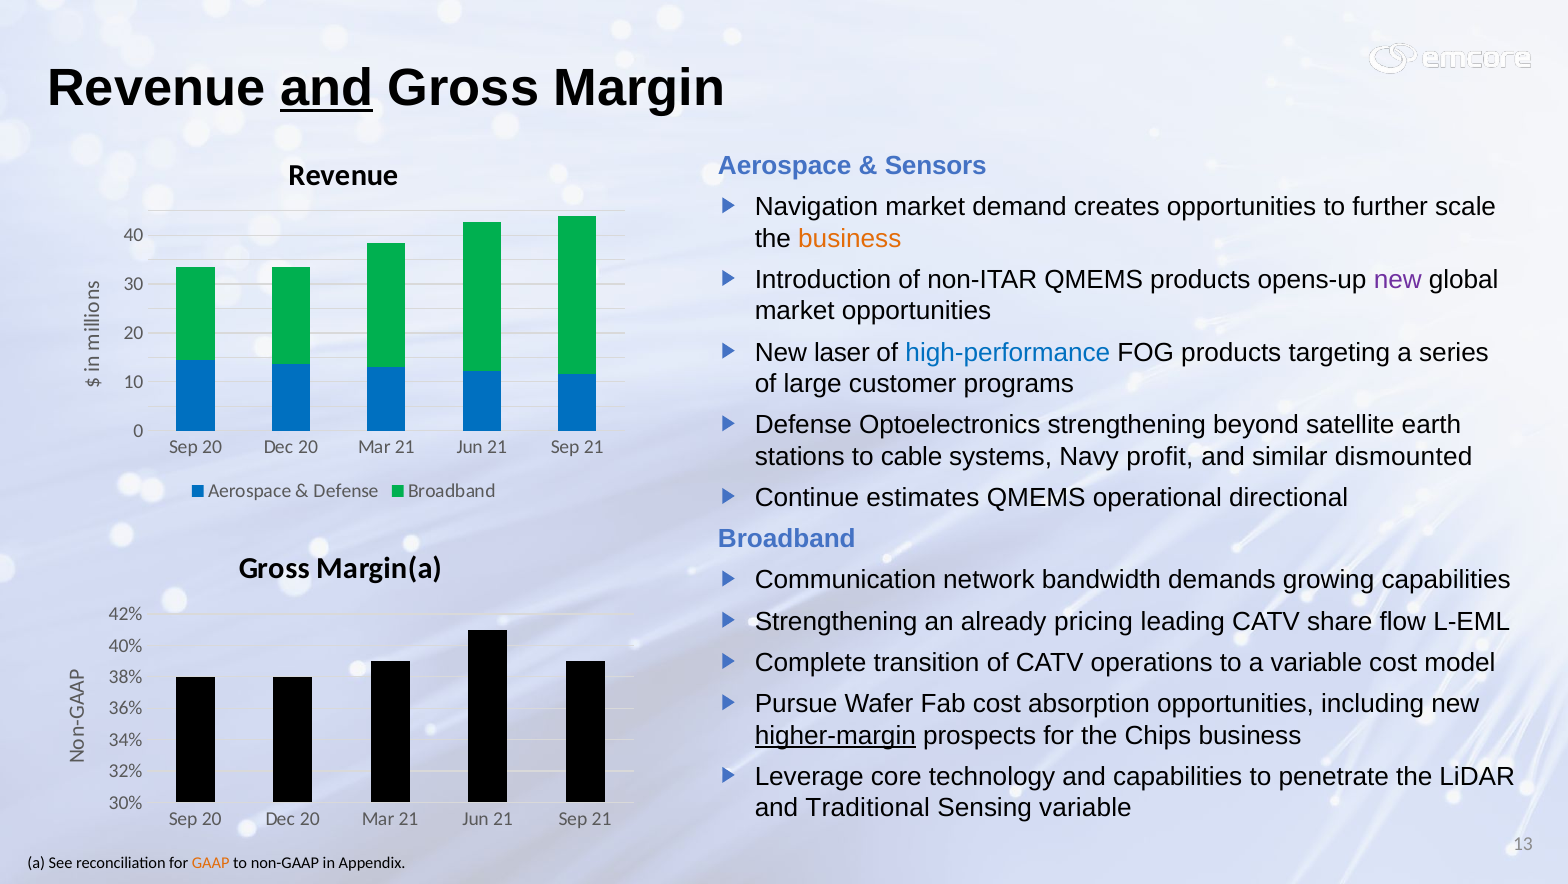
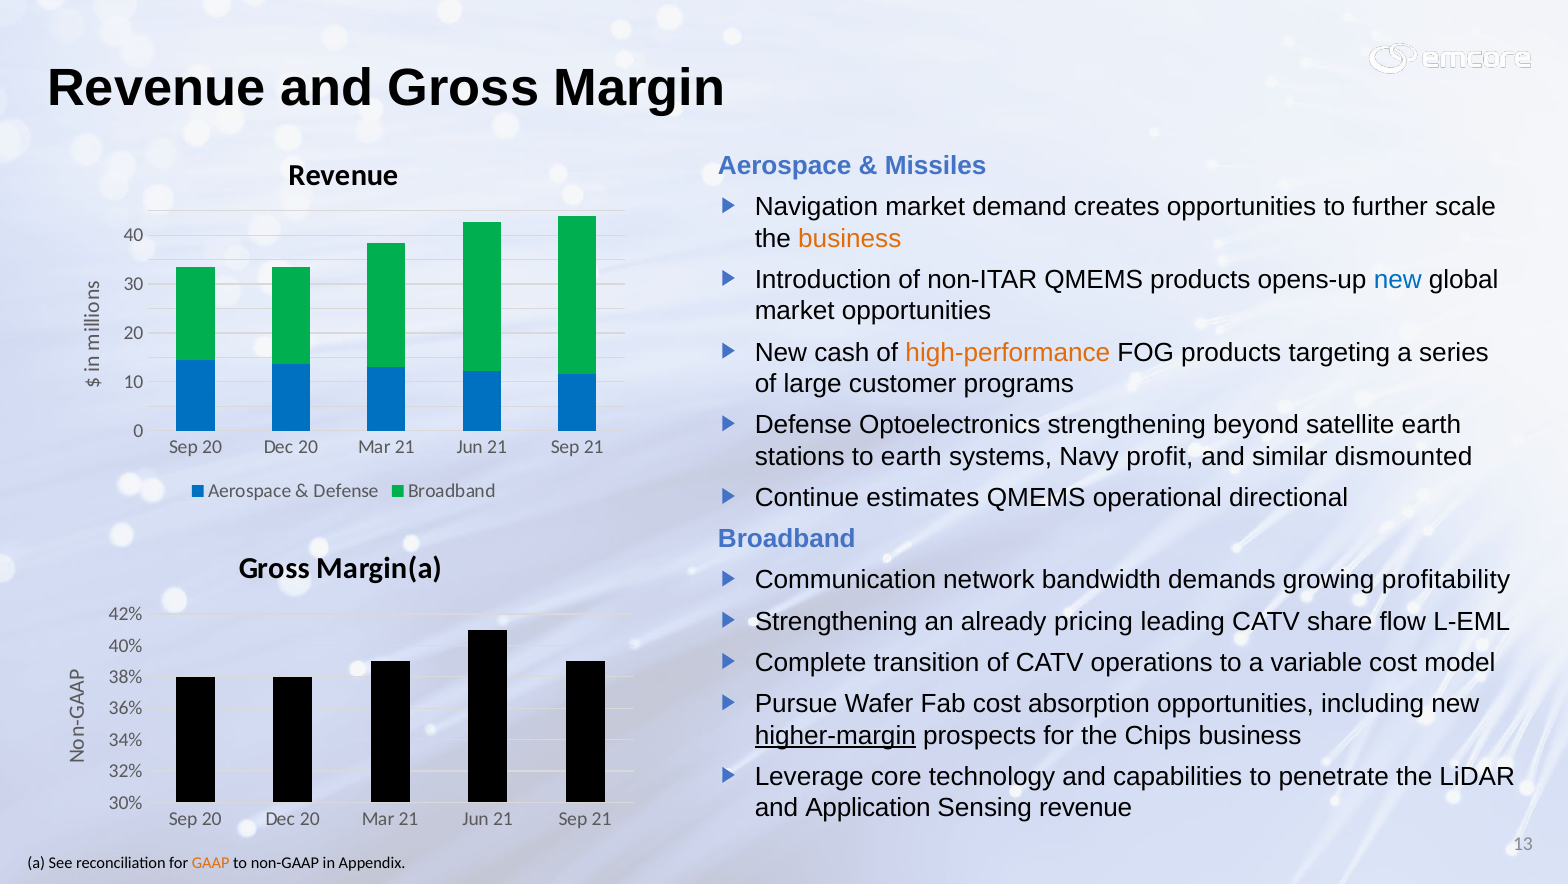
and underline: present -> none (327, 88)
Sensors: Sensors -> Missiles (936, 166)
new colour: purple -> blue (1398, 280)
laser: laser -> cash (842, 353)
high-performance colour: blue -> orange (1008, 353)
to cable: cable -> earth (911, 457)
growing capabilities: capabilities -> profitability (1446, 580)
Traditional: Traditional -> Application (868, 808)
Sensing variable: variable -> revenue (1086, 808)
